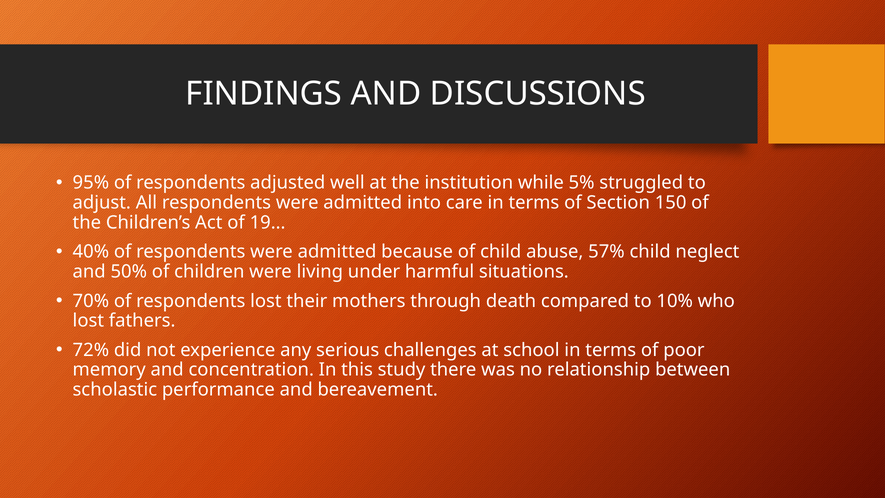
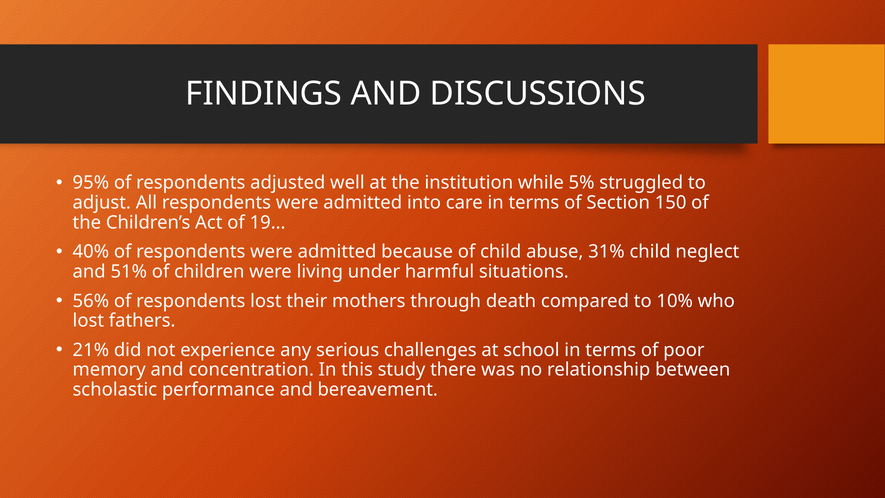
57%: 57% -> 31% (606, 252)
50%: 50% -> 51% (129, 272)
70%: 70% -> 56% (91, 301)
72%: 72% -> 21% (91, 350)
